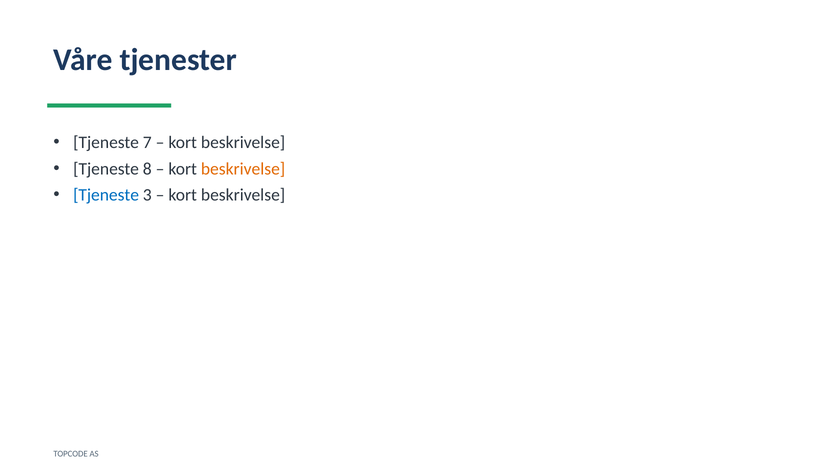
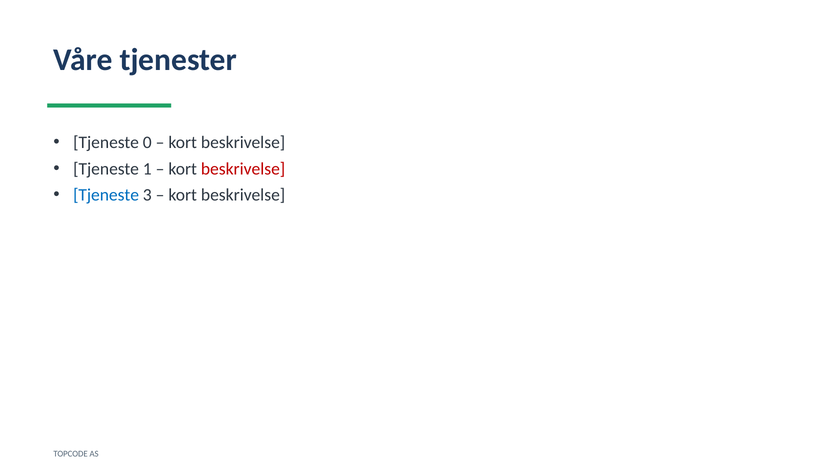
7: 7 -> 0 (147, 142)
8: 8 -> 1 (147, 169)
beskrivelse colour: orange -> red (243, 169)
